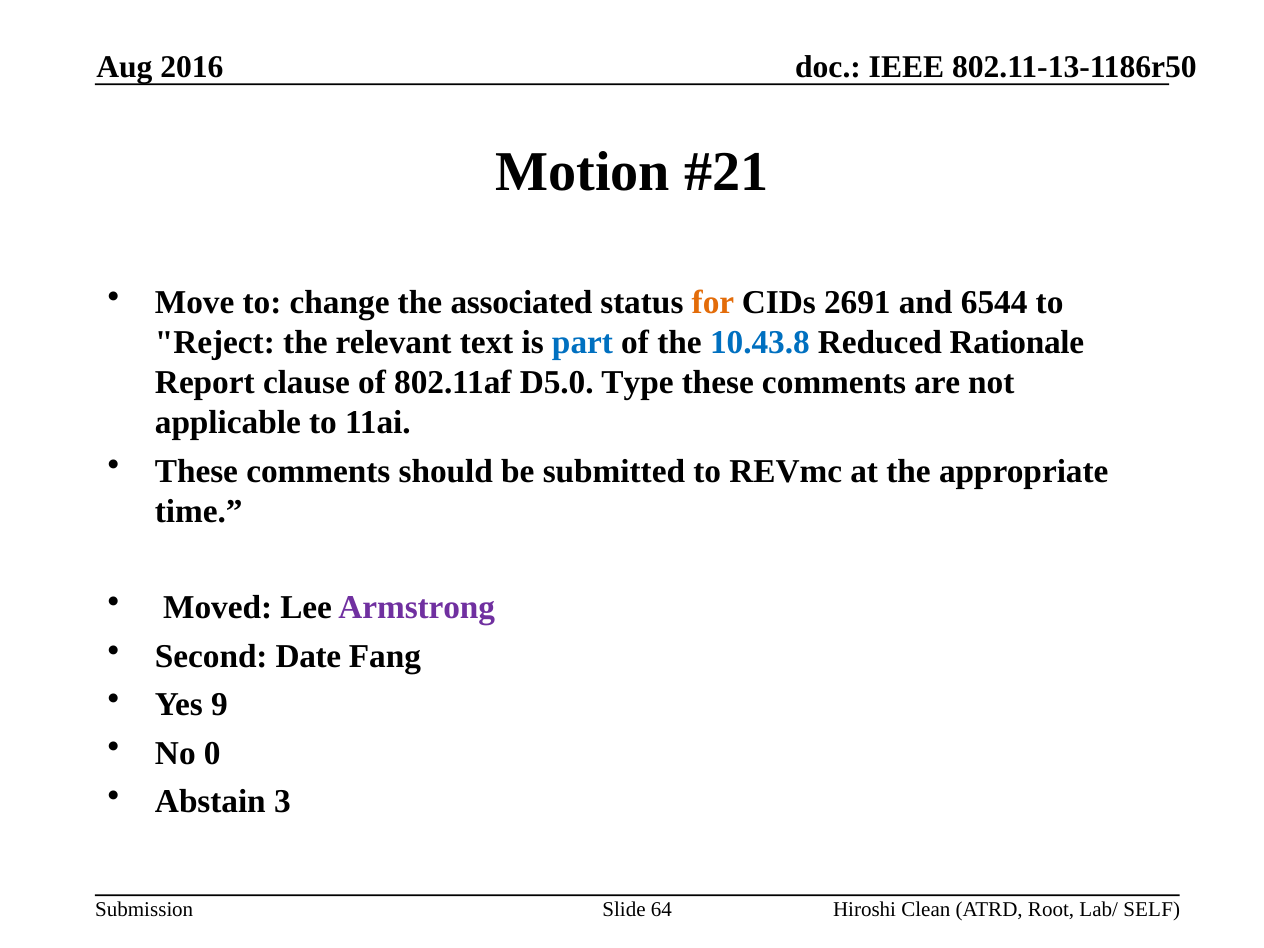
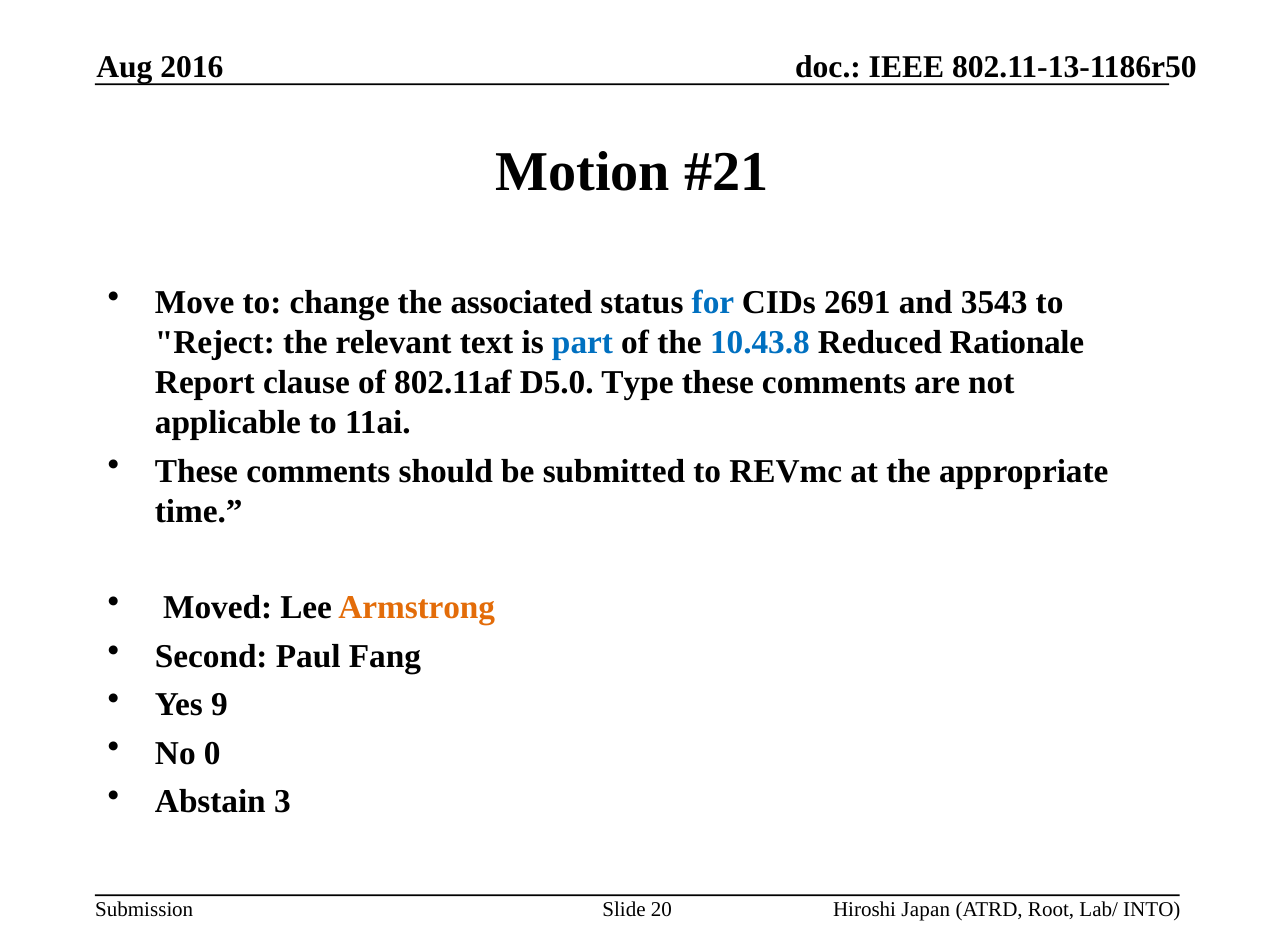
for colour: orange -> blue (713, 303)
6544: 6544 -> 3543 (994, 303)
Armstrong colour: purple -> orange (417, 608)
Date: Date -> Paul (308, 656)
64: 64 -> 20 (661, 909)
Clean: Clean -> Japan (926, 909)
SELF: SELF -> INTO (1152, 909)
